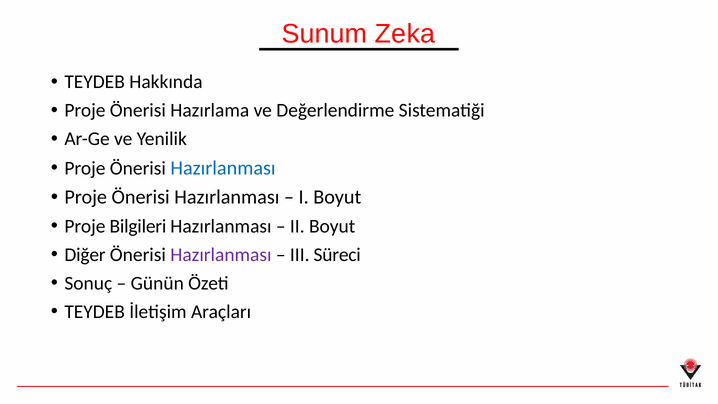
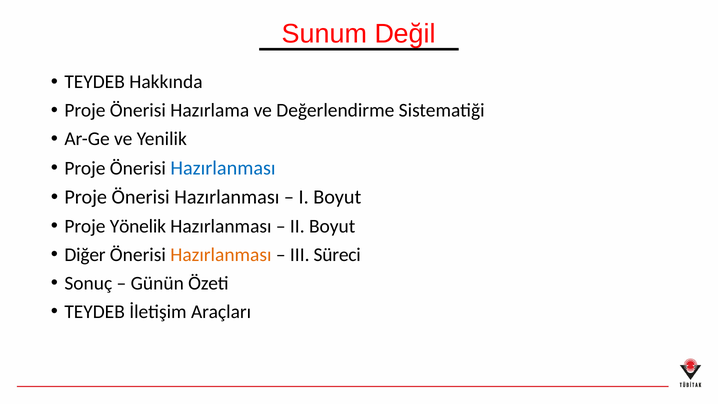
Zeka: Zeka -> Değil (405, 34)
Bilgileri: Bilgileri -> Yönelik (138, 226)
Hazırlanması colour: purple -> orange (221, 255)
